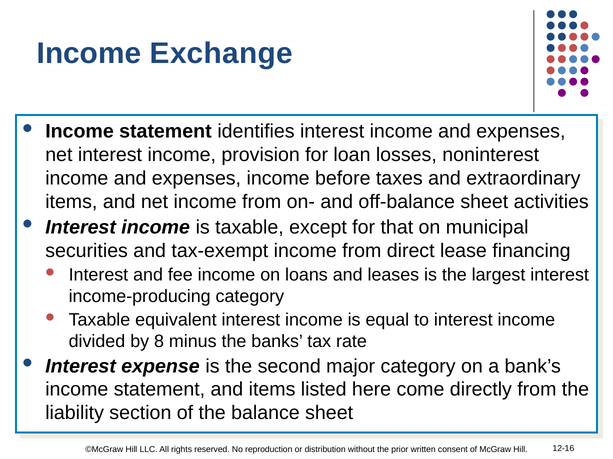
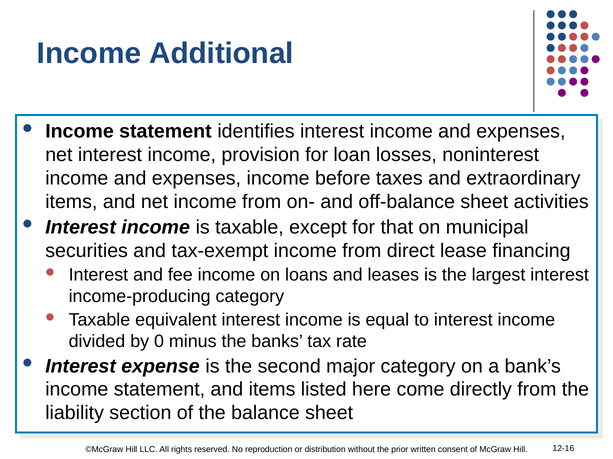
Exchange: Exchange -> Additional (222, 54)
8: 8 -> 0 (159, 342)
